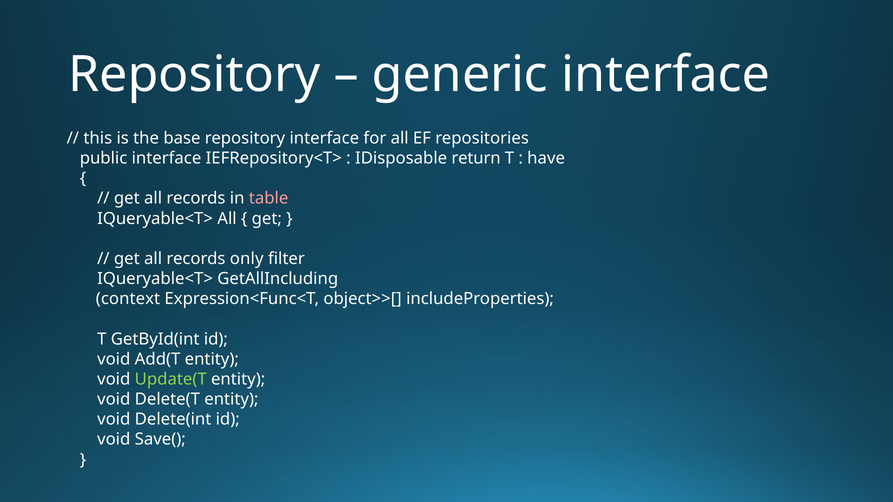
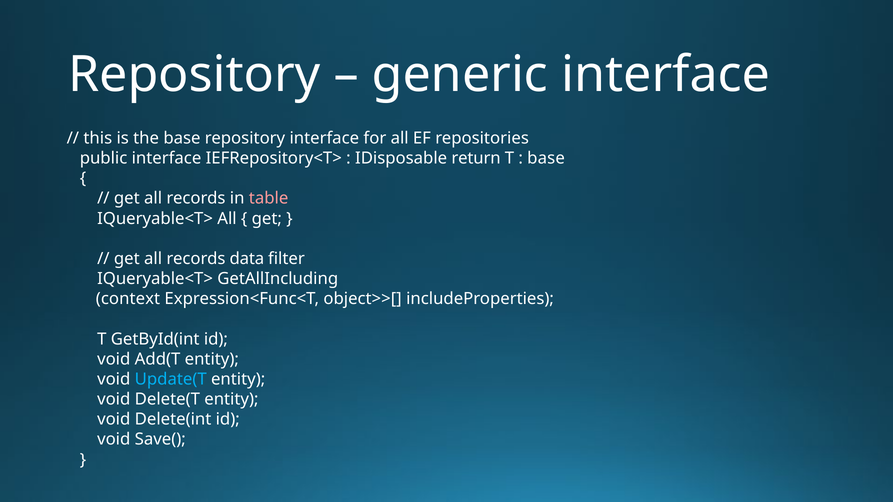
have: have -> base (546, 158)
only: only -> data (247, 259)
Update(T colour: light green -> light blue (171, 379)
